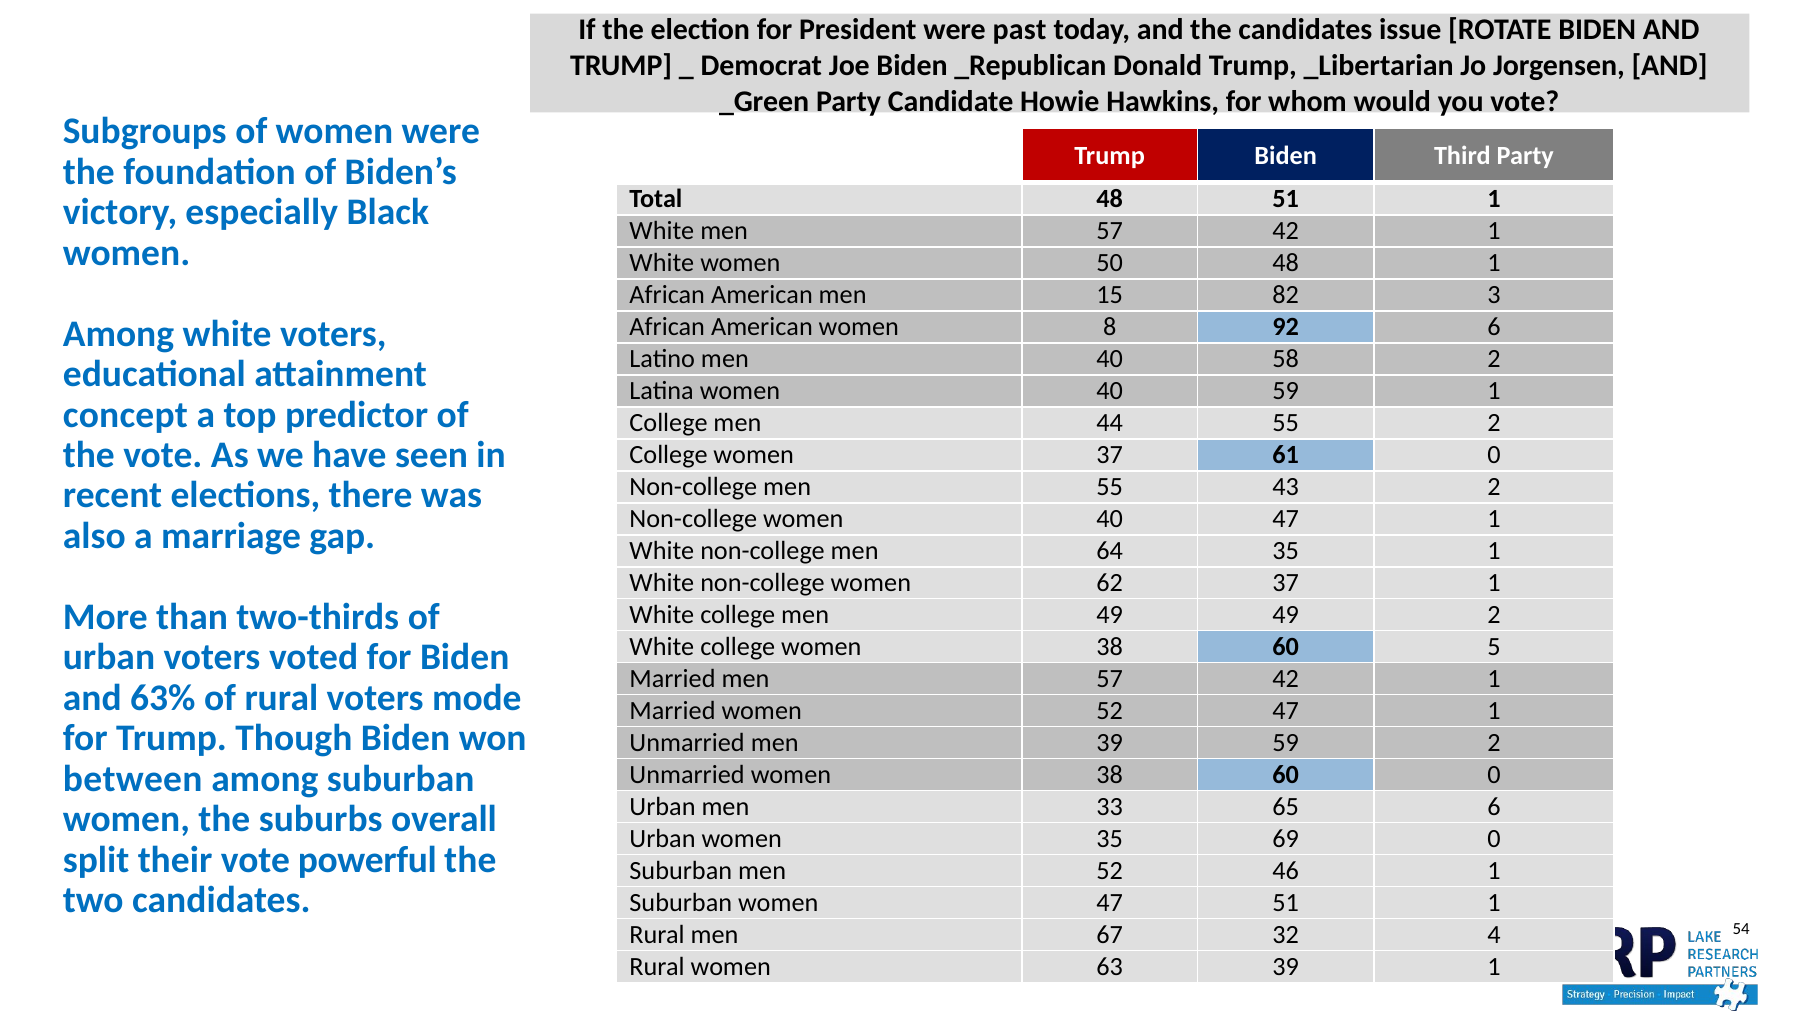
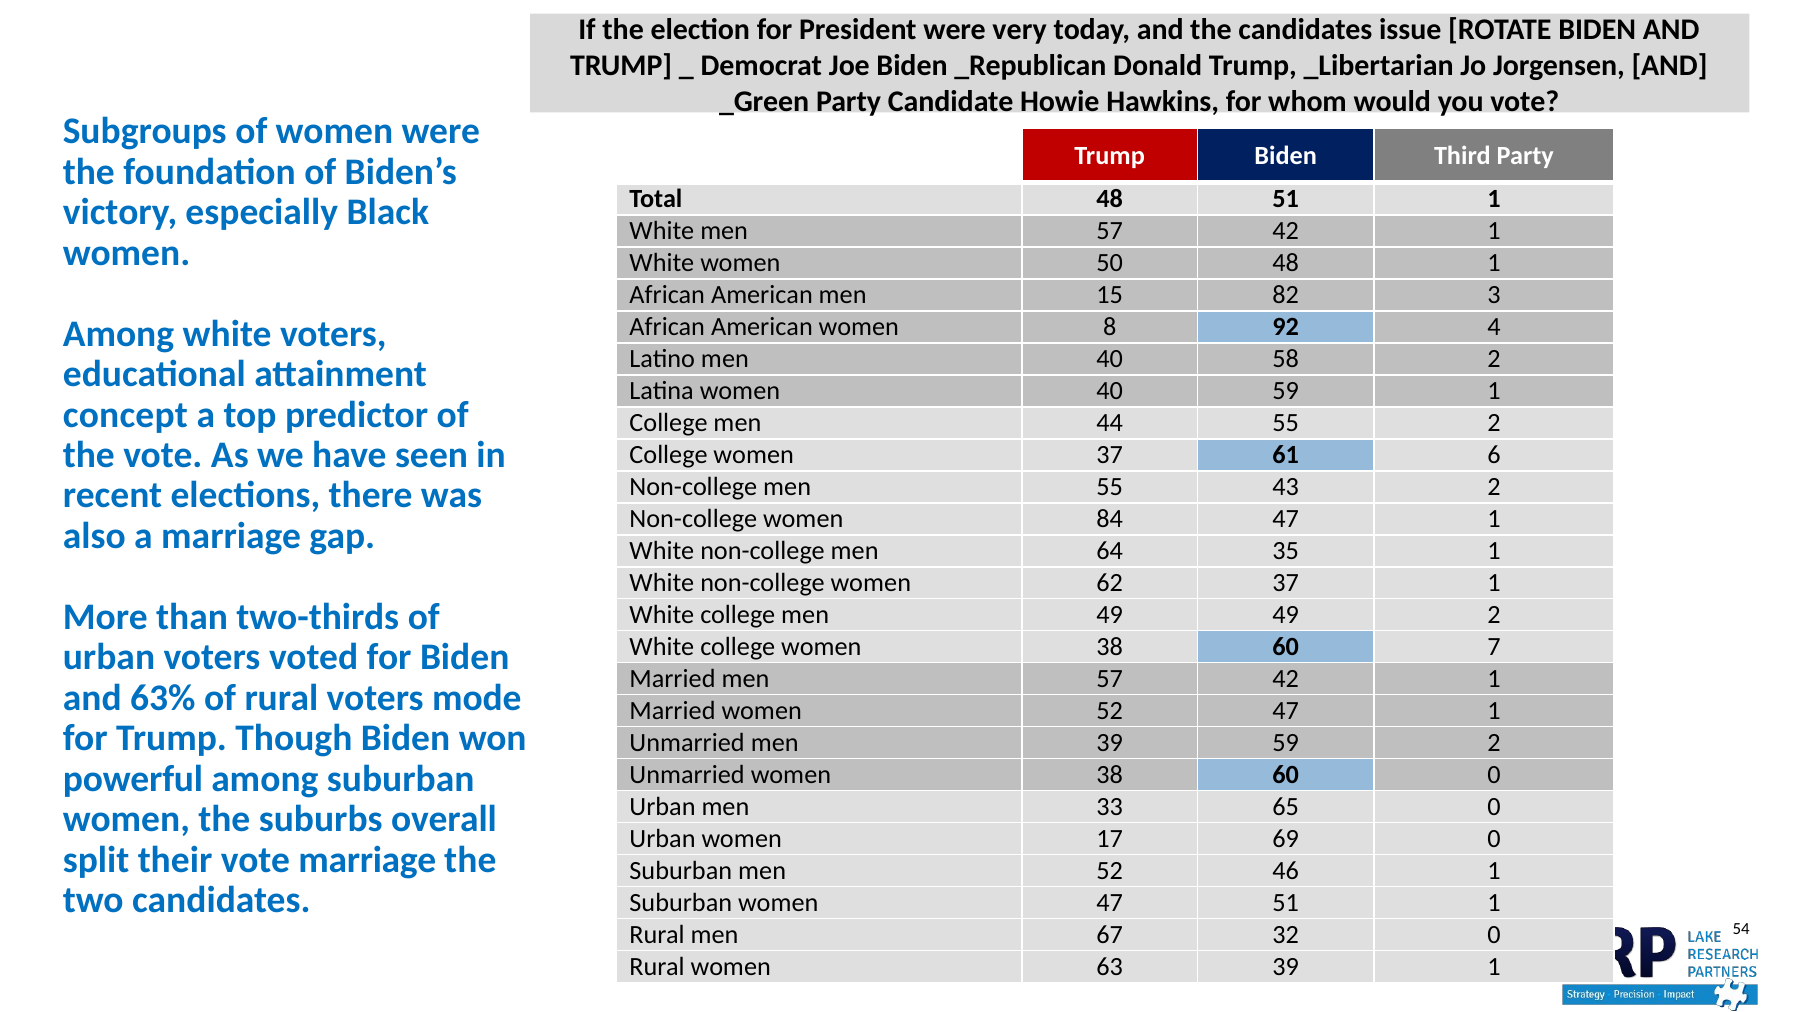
past: past -> very (1020, 29)
92 6: 6 -> 4 (1494, 327)
61 0: 0 -> 6 (1494, 455)
Non-college women 40: 40 -> 84 (1110, 519)
5: 5 -> 7 (1494, 647)
between: between -> powerful (133, 779)
65 6: 6 -> 0 (1494, 807)
women 35: 35 -> 17 (1110, 839)
vote powerful: powerful -> marriage (367, 860)
32 4: 4 -> 0 (1494, 935)
